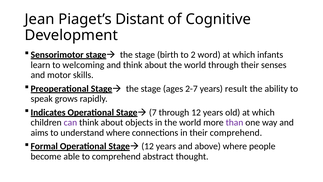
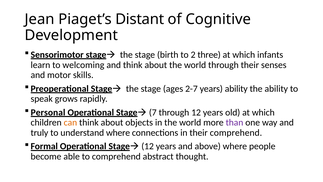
word: word -> three (209, 55)
years result: result -> ability (236, 89)
Indicates: Indicates -> Personal (48, 112)
can colour: purple -> orange (70, 122)
aims: aims -> truly (39, 133)
